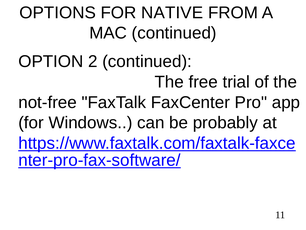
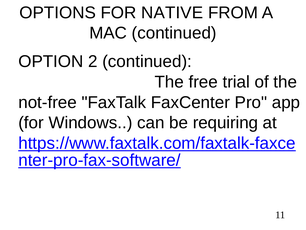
probably: probably -> requiring (225, 123)
